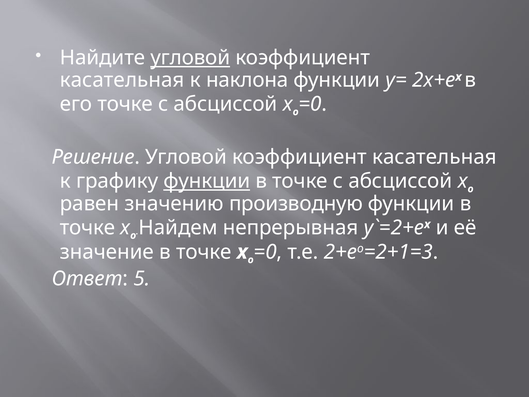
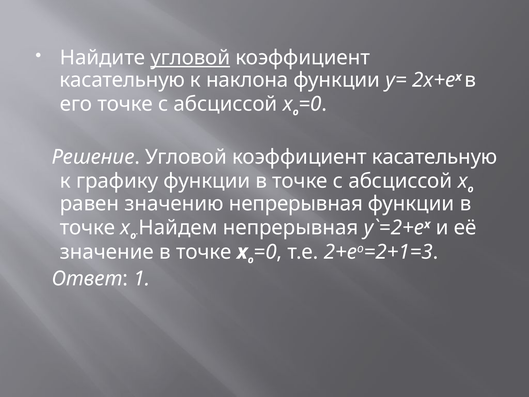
касательная: касательная -> касательную (122, 80)
Решение Угловой коэффициент касательная: касательная -> касательную (435, 157)
функции underline: present -> none (207, 181)
значению производную: производную -> непрерывная (296, 204)
5: 5 -> 1 (142, 279)
